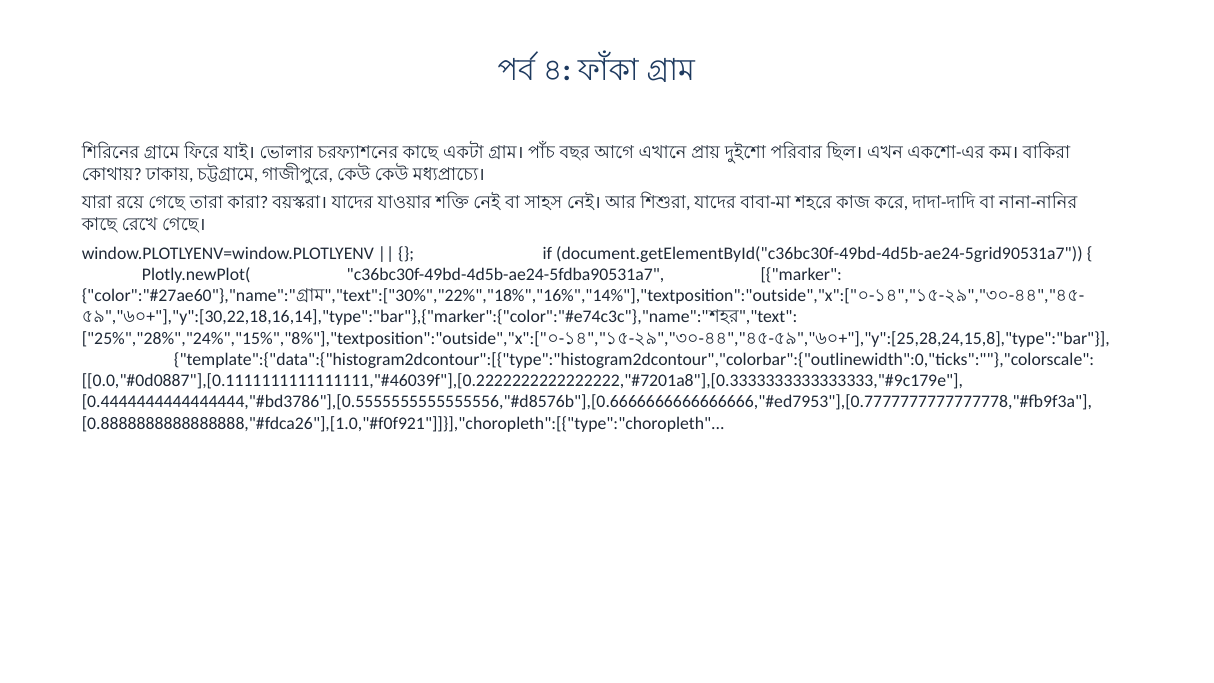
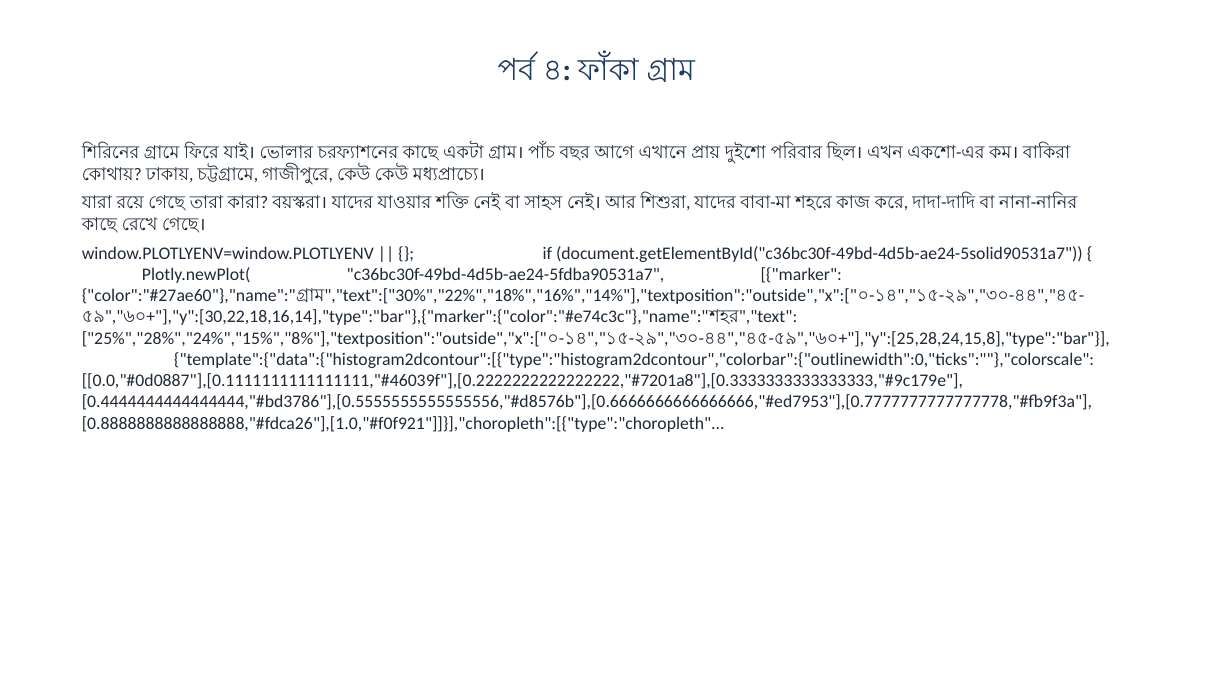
document.getElementById("c36bc30f-49bd-4d5b-ae24-5grid90531a7: document.getElementById("c36bc30f-49bd-4d5b-ae24-5grid90531a7 -> document.getElementById("c36bc30f-49bd-4d5b-ae24-5solid90531a7 (819, 253)
